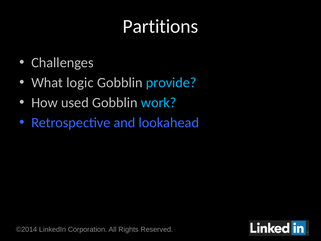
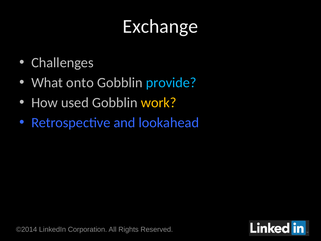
Partitions: Partitions -> Exchange (160, 26)
logic: logic -> onto (80, 82)
work colour: light blue -> yellow (159, 102)
